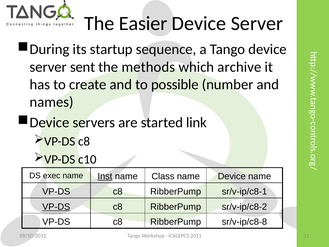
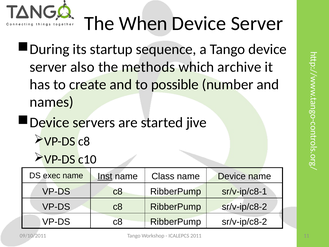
Easier: Easier -> When (143, 23)
sent: sent -> also (82, 67)
link: link -> jive (196, 122)
VP-DS underline: present -> none (56, 207)
sr/v-ip/c8-8: sr/v-ip/c8-8 -> sr/v-ip/c8-2 (244, 222)
